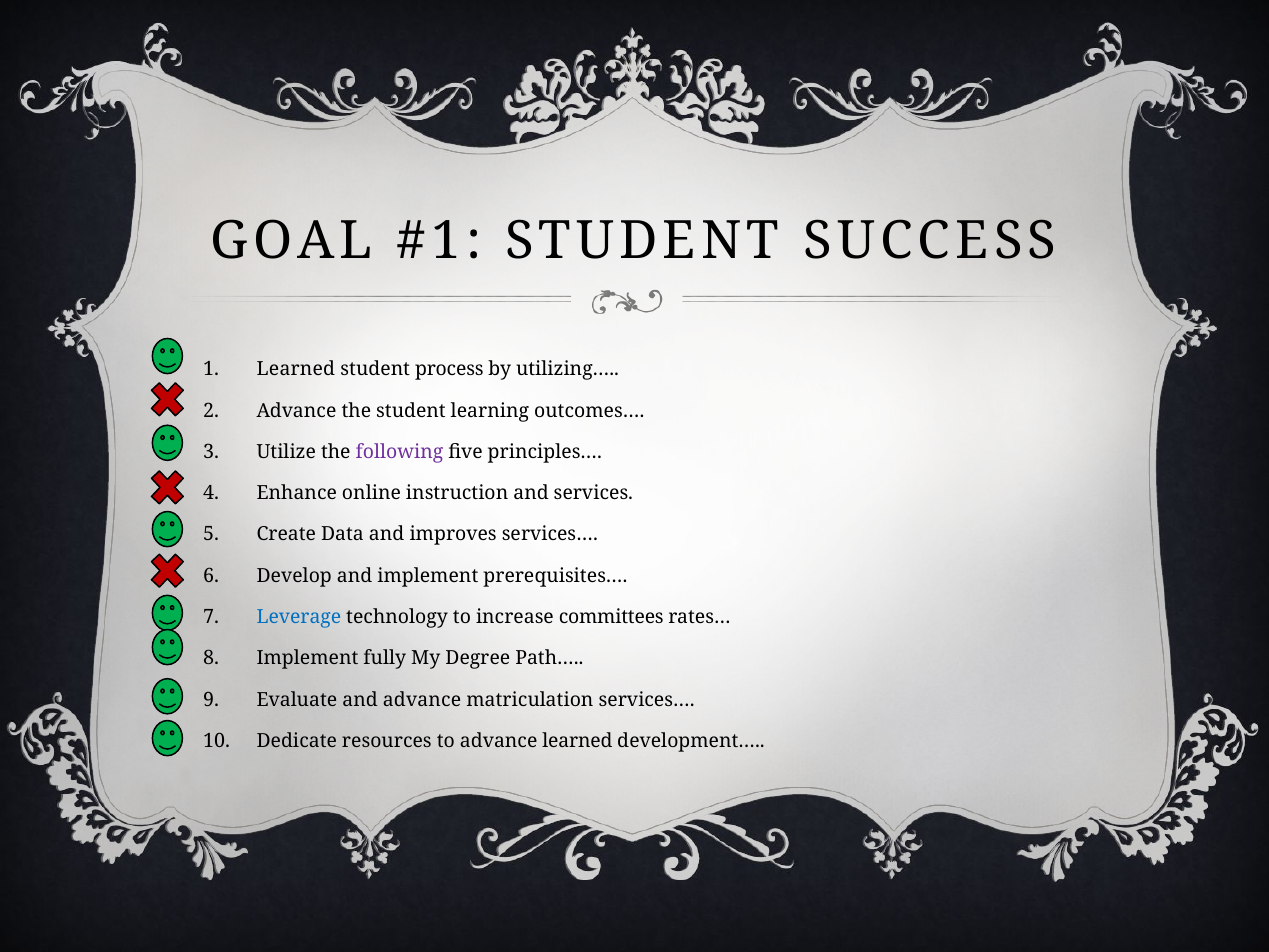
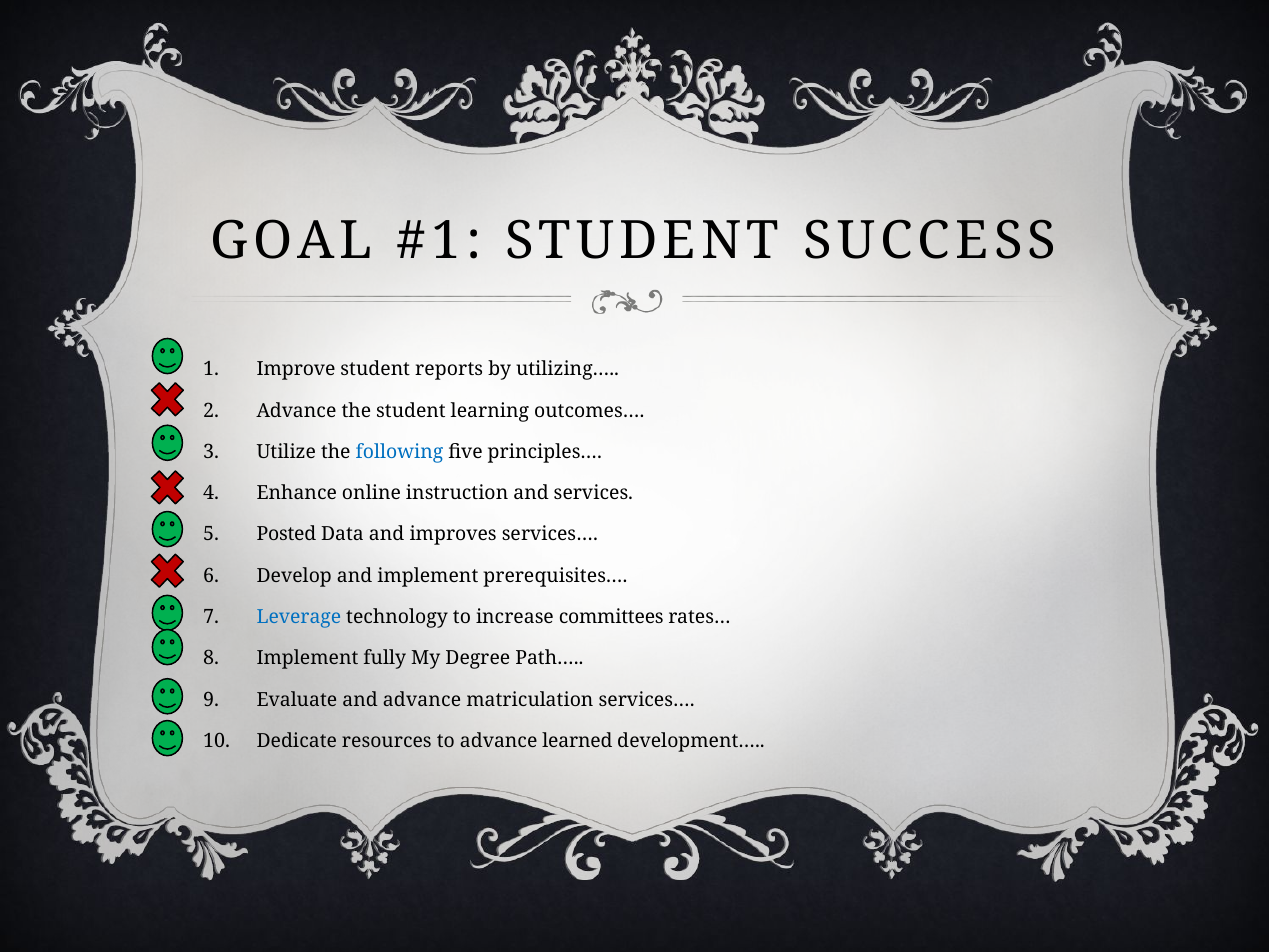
1 Learned: Learned -> Improve (296, 369)
process: process -> reports (449, 369)
following colour: purple -> blue (399, 452)
Create: Create -> Posted (286, 534)
